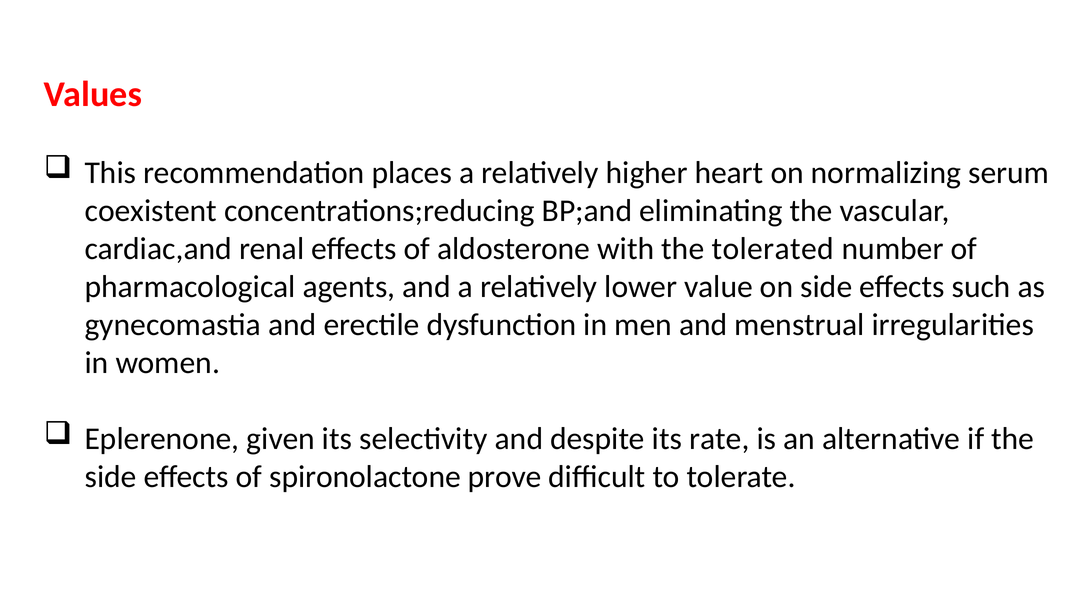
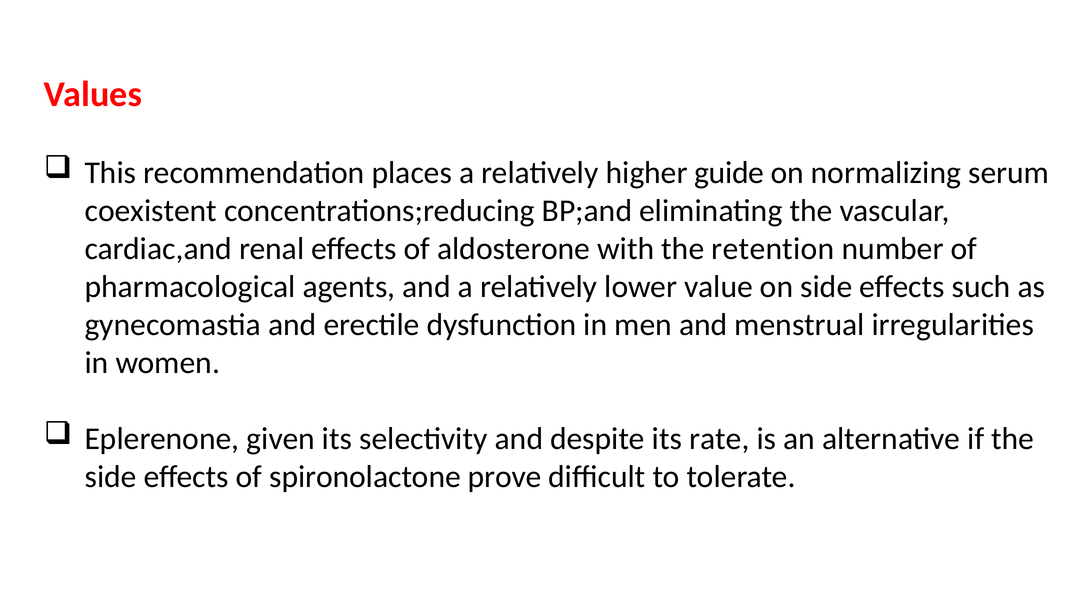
heart: heart -> guide (729, 173)
tolerated: tolerated -> retention (773, 249)
